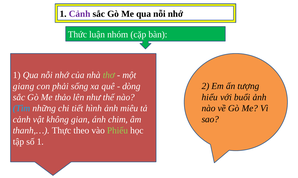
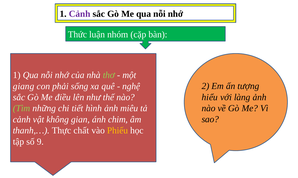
dòng: dòng -> nghệ (131, 86)
buổi: buổi -> làng (242, 97)
thảo: thảo -> điều (63, 97)
Tìm colour: light blue -> light green (22, 108)
theo: theo -> chất (81, 130)
Phiếu colour: light green -> yellow (117, 130)
số 1: 1 -> 9 (40, 141)
